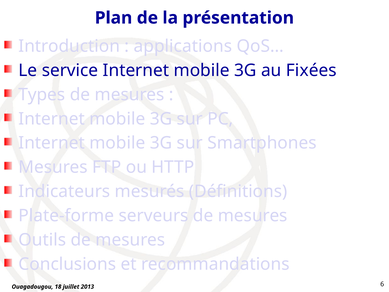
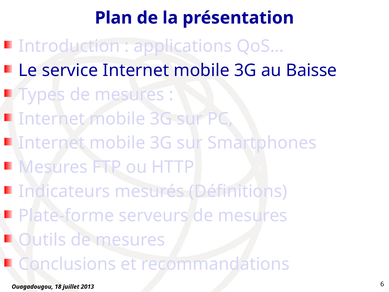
Fixées: Fixées -> Baisse (311, 70)
